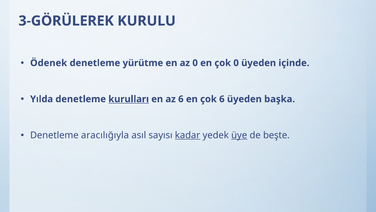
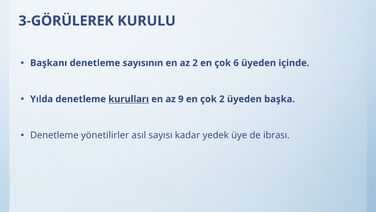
Ödenek: Ödenek -> Başkanı (49, 63)
yürütme: yürütme -> sayısının (143, 63)
az 0: 0 -> 2 (195, 63)
çok 0: 0 -> 6 (236, 63)
az 6: 6 -> 9 (181, 99)
çok 6: 6 -> 2 (222, 99)
aracılığıyla: aracılığıyla -> yönetilirler (105, 135)
kadar underline: present -> none (188, 135)
üye underline: present -> none (239, 135)
beşte: beşte -> ibrası (276, 135)
